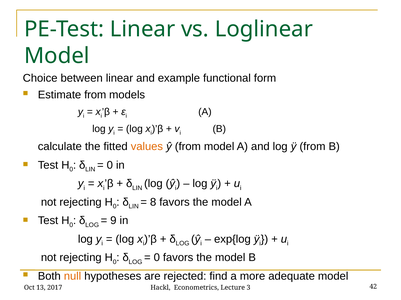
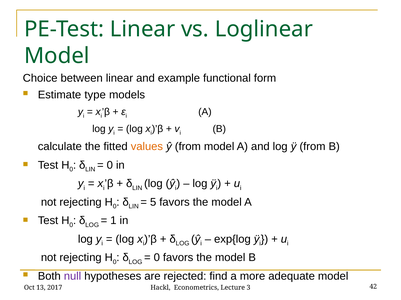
Estimate from: from -> type (95, 95)
8: 8 -> 5 (153, 203)
9: 9 -> 1 (113, 221)
null colour: orange -> purple (73, 277)
